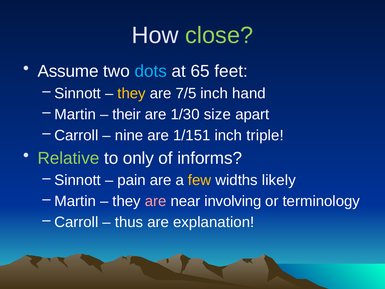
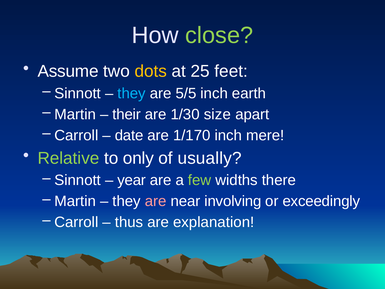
dots colour: light blue -> yellow (151, 71)
65: 65 -> 25 (200, 71)
they colour: yellow -> light blue (132, 93)
7/5: 7/5 -> 5/5 (186, 93)
hand: hand -> earth (249, 93)
nine: nine -> date (129, 135)
1/151: 1/151 -> 1/170 (192, 135)
triple: triple -> mere (265, 135)
informs: informs -> usually (210, 158)
pain: pain -> year (132, 180)
few colour: yellow -> light green (200, 180)
likely: likely -> there (279, 180)
terminology: terminology -> exceedingly (321, 201)
